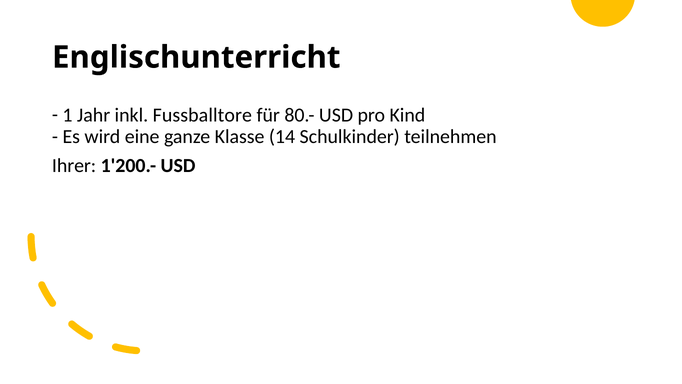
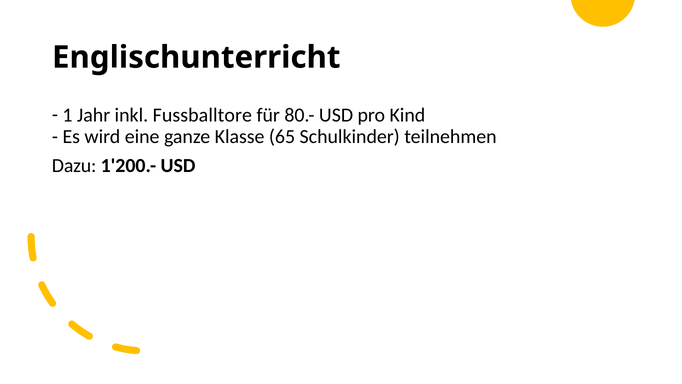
14: 14 -> 65 (282, 137)
Ihrer: Ihrer -> Dazu (74, 165)
